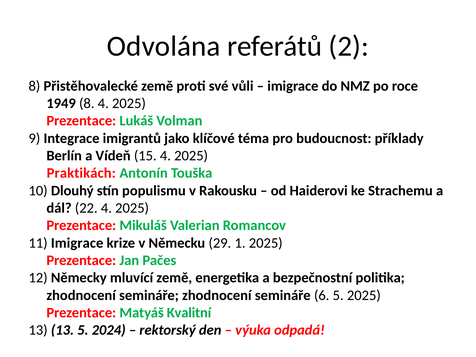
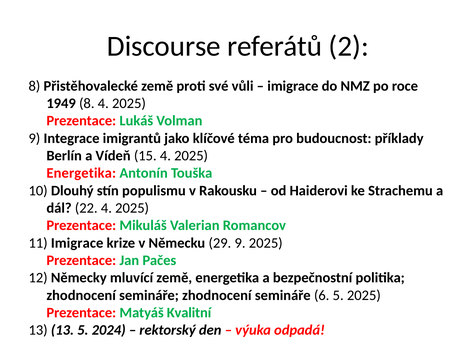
Odvolána: Odvolána -> Discourse (164, 46)
Praktikách: Praktikách -> Energetika (81, 173)
29 1: 1 -> 9 (240, 243)
